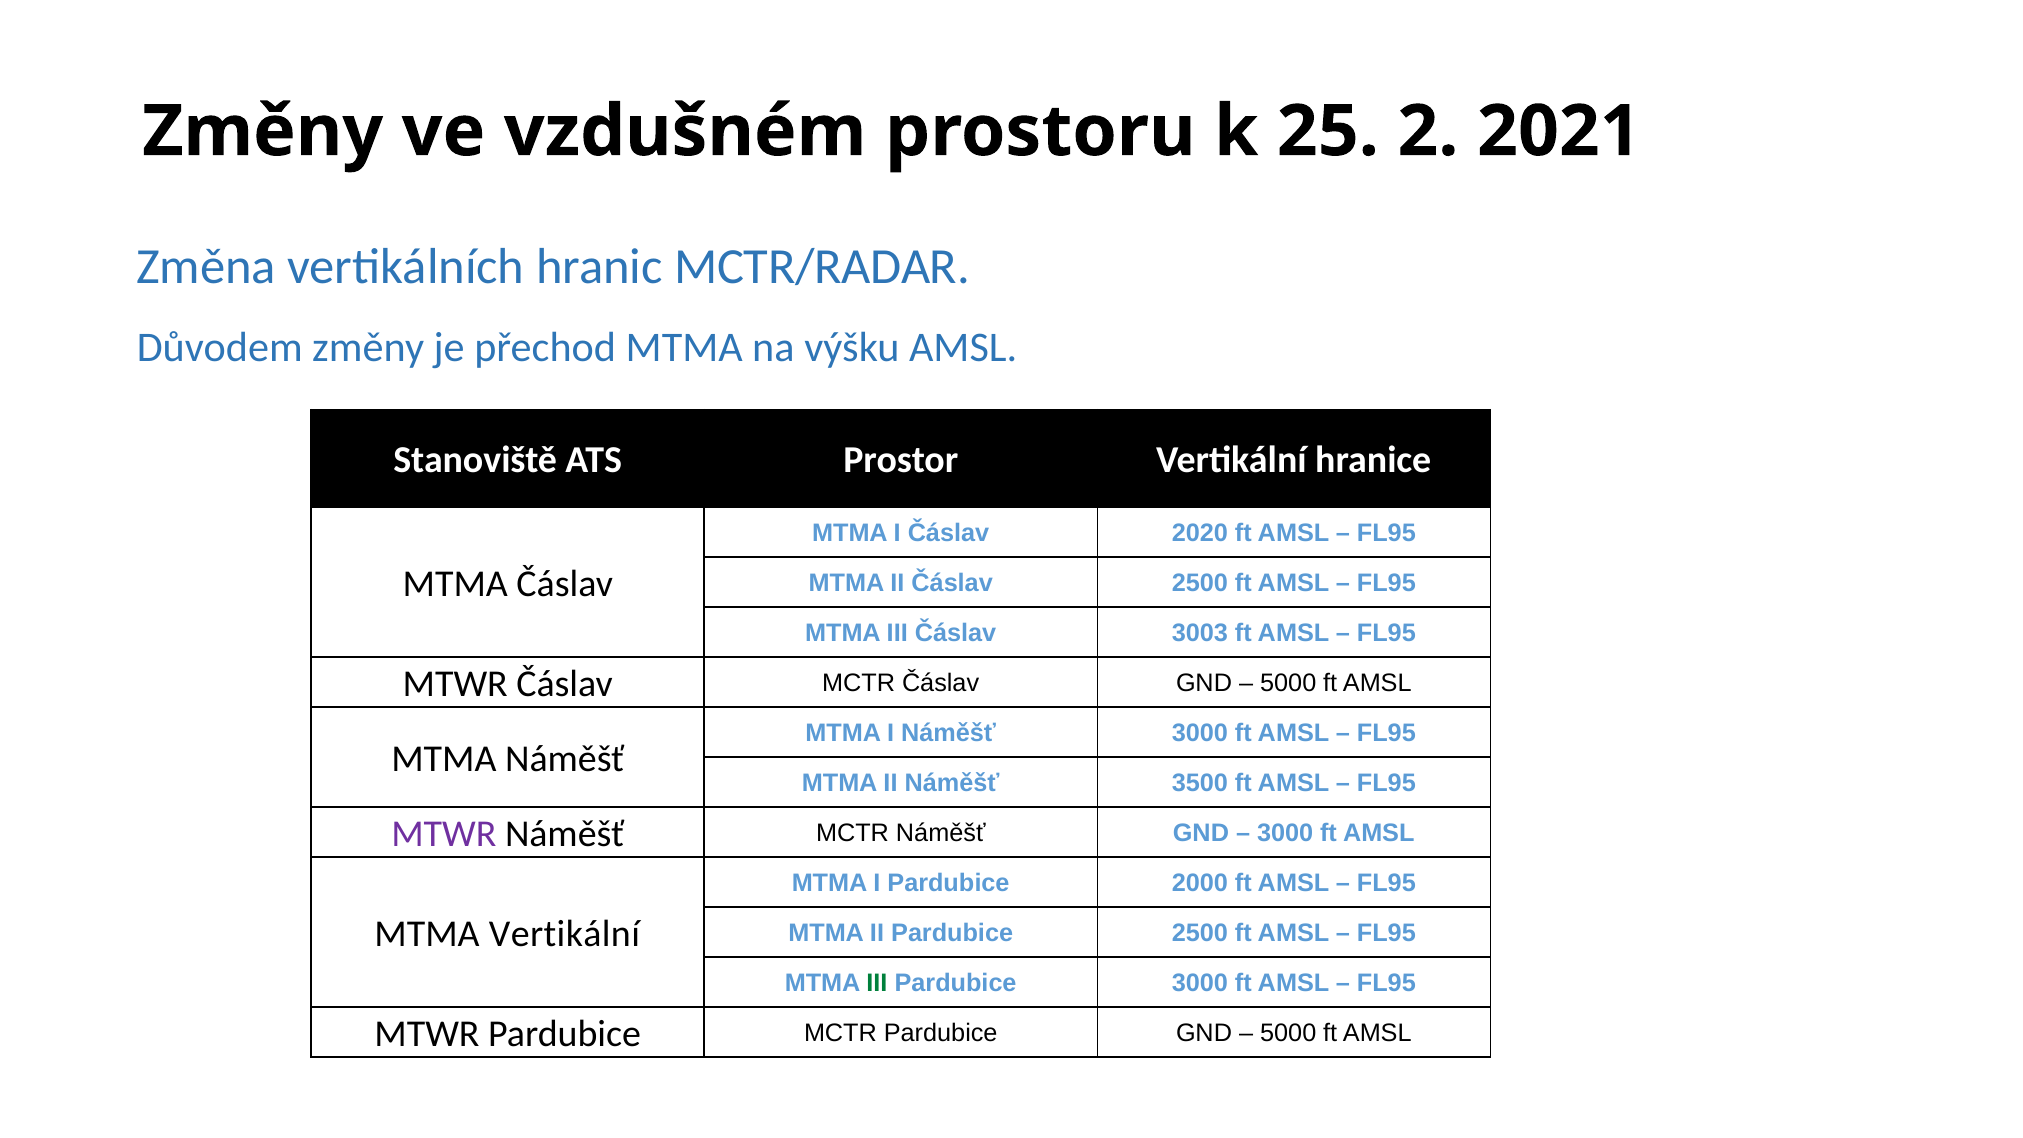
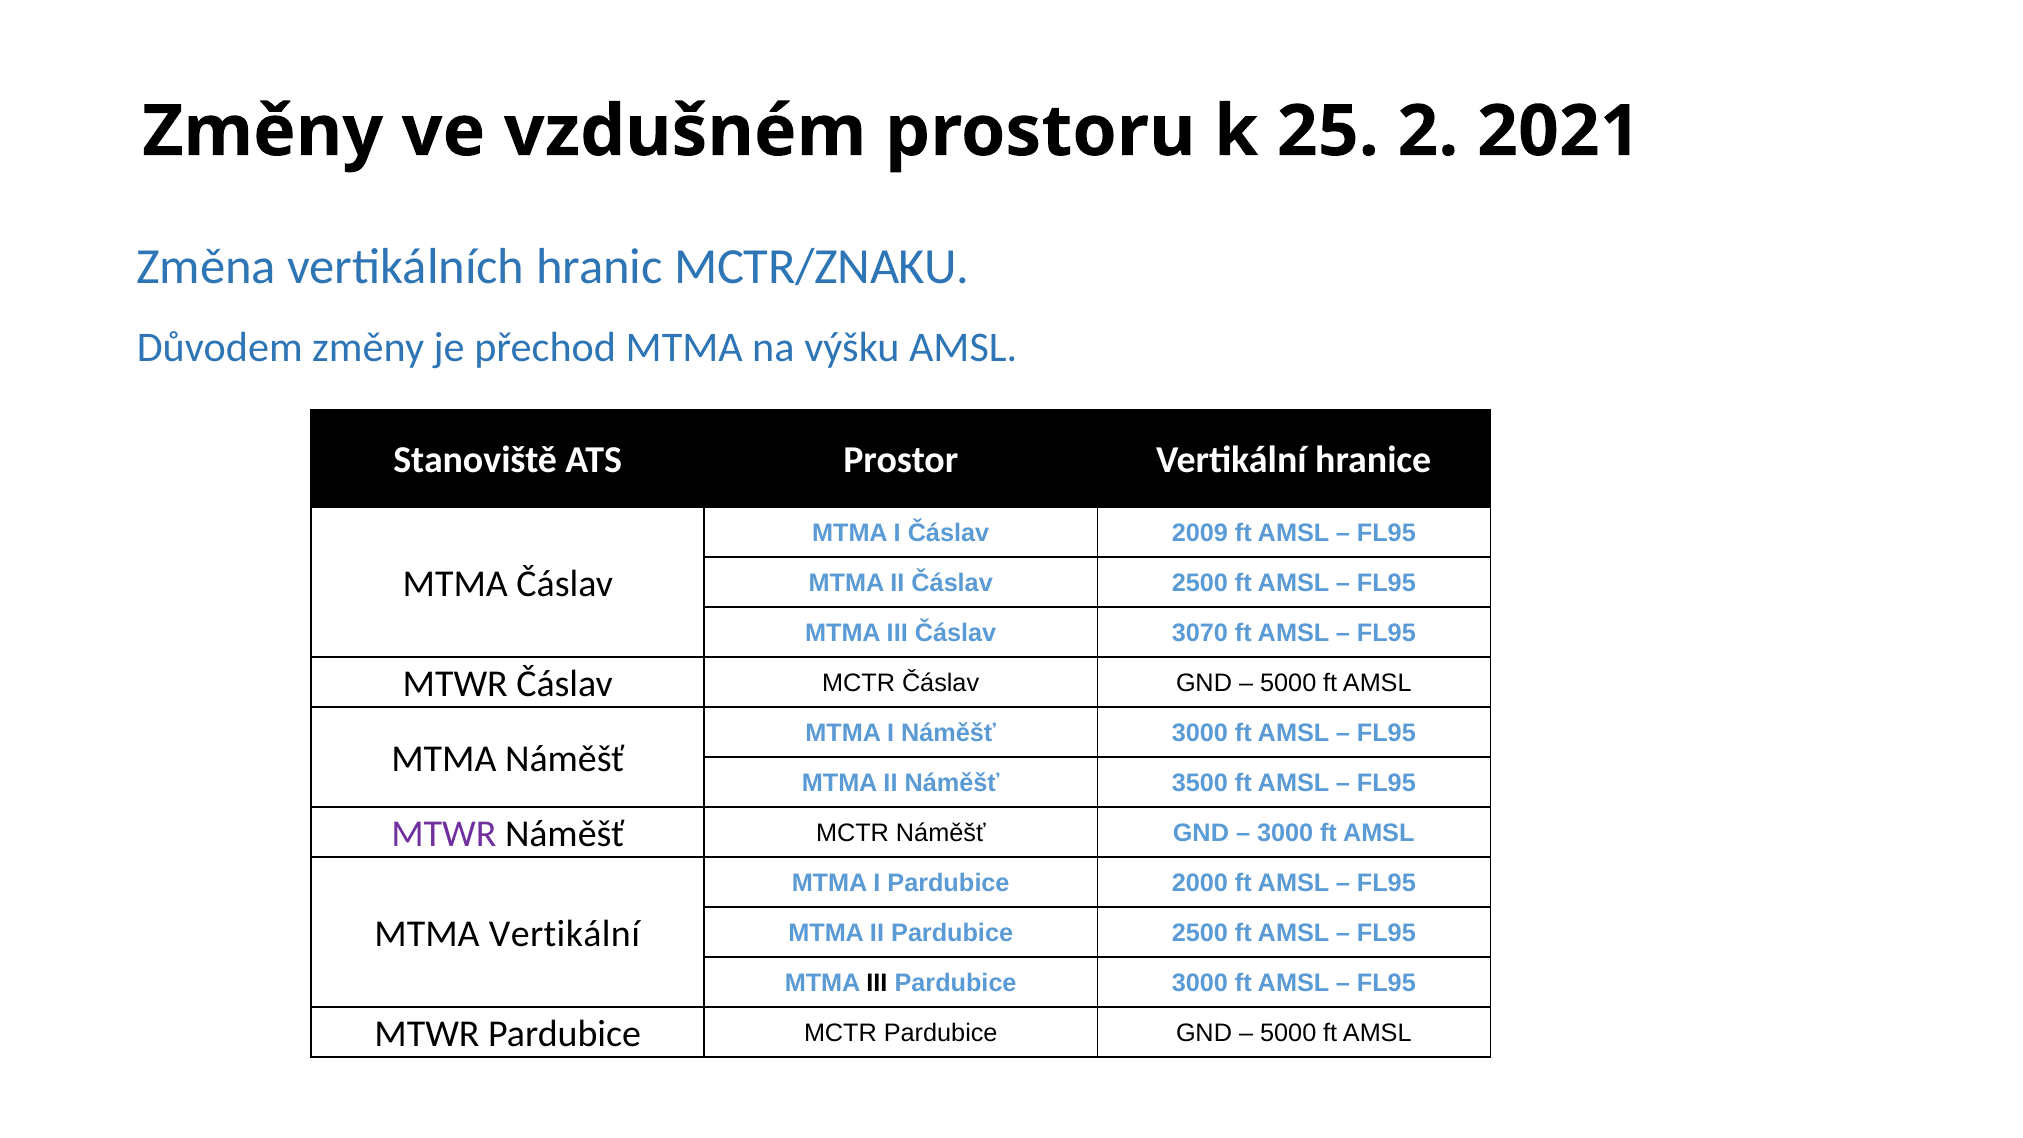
MCTR/RADAR: MCTR/RADAR -> MCTR/ZNAKU (822, 266)
2020: 2020 -> 2009 (1200, 533)
3003: 3003 -> 3070 (1200, 633)
III colour: green -> black (877, 983)
